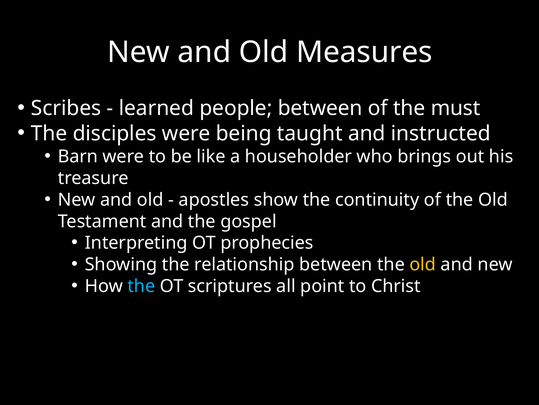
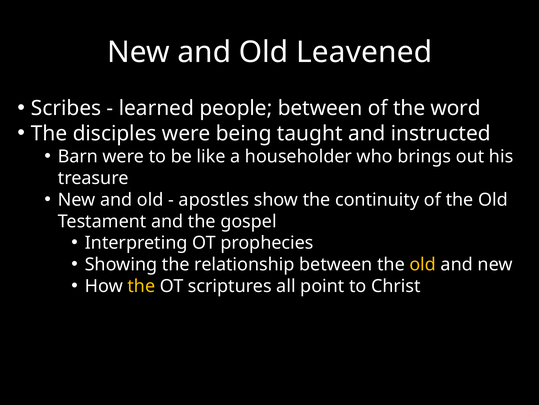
Measures: Measures -> Leavened (364, 52)
must: must -> word (456, 108)
the colour: light blue -> yellow (141, 286)
